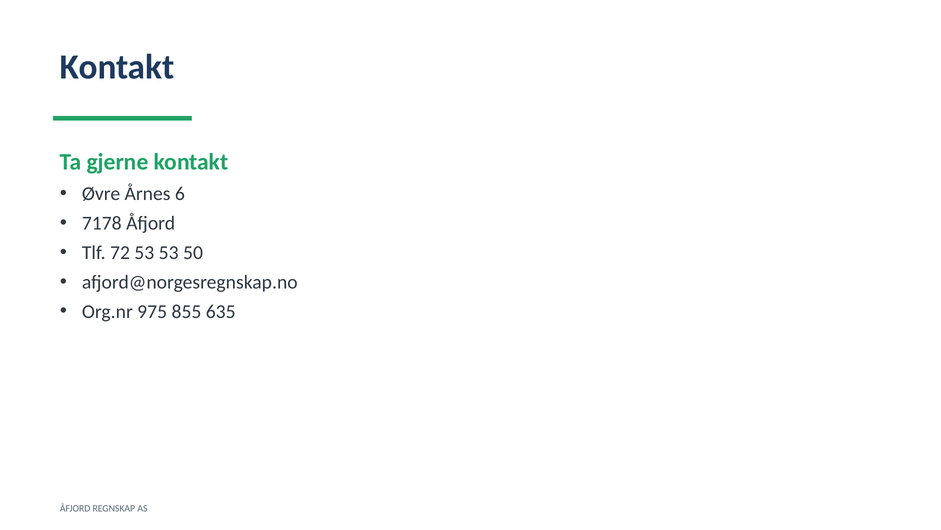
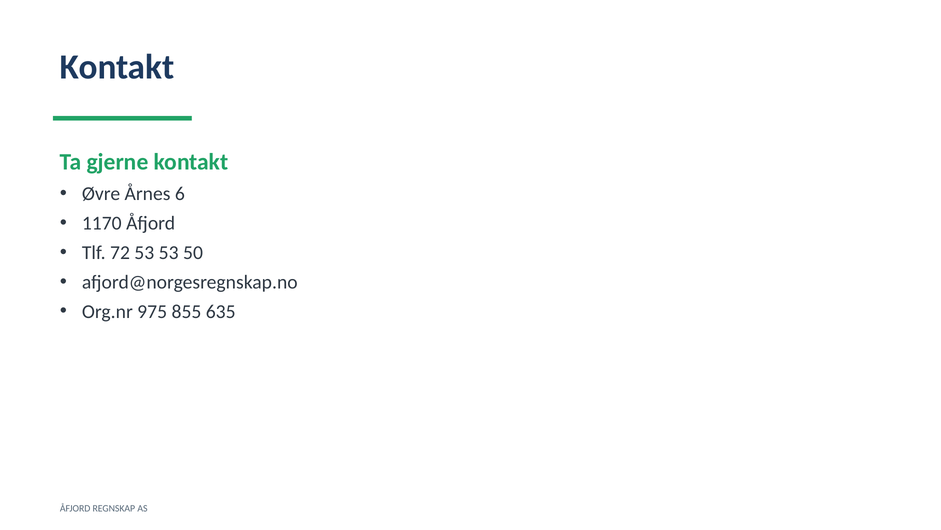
7178: 7178 -> 1170 (102, 223)
